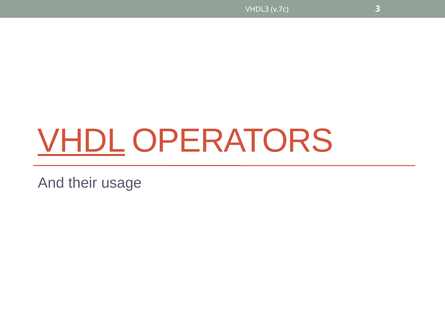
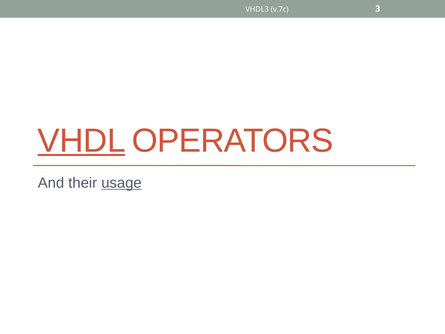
usage underline: none -> present (121, 183)
